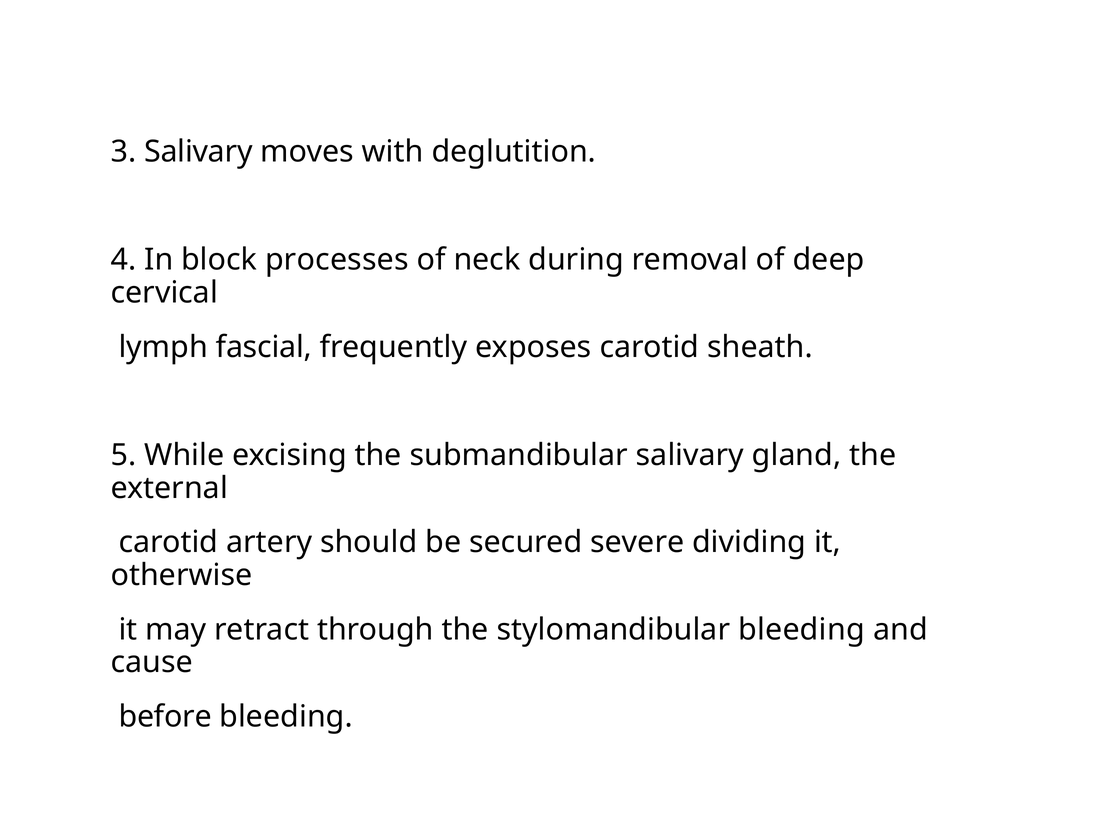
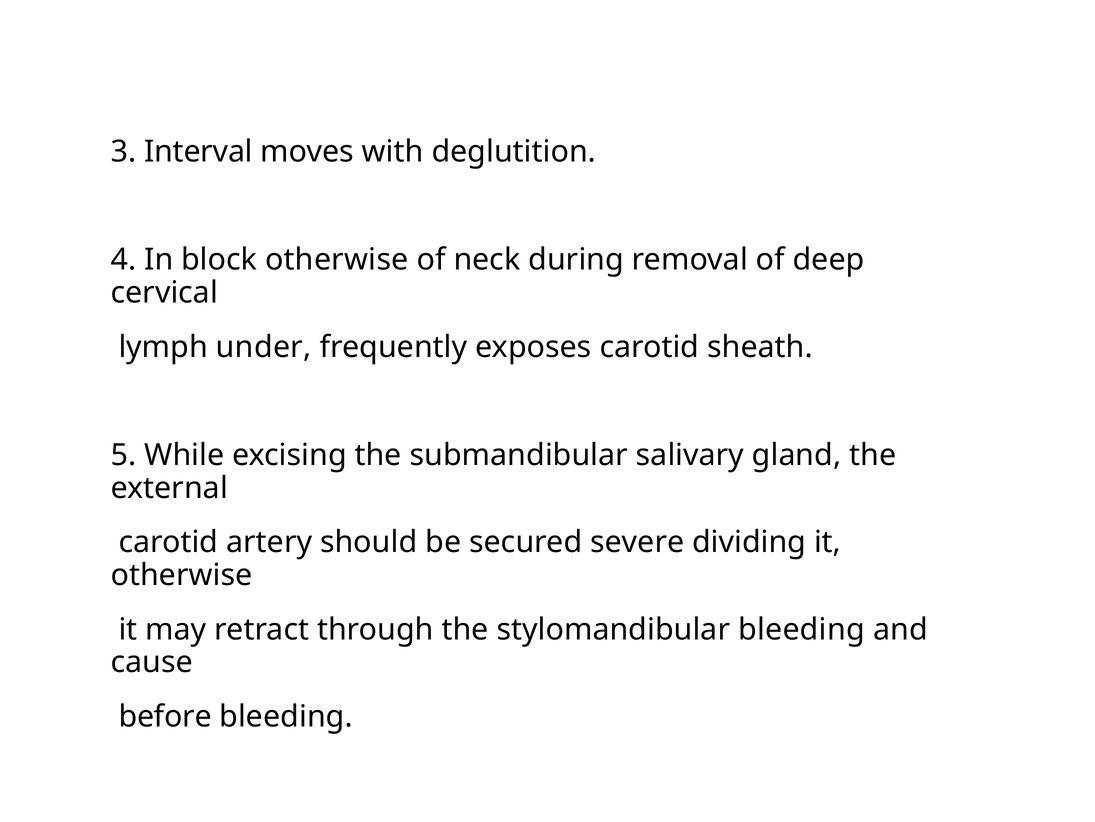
3 Salivary: Salivary -> Interval (198, 151)
block processes: processes -> otherwise (337, 260)
fascial: fascial -> under (264, 347)
